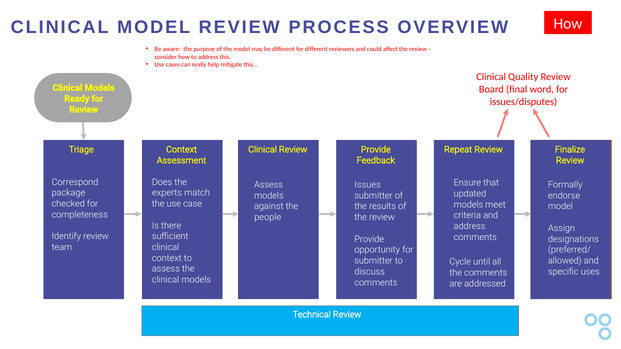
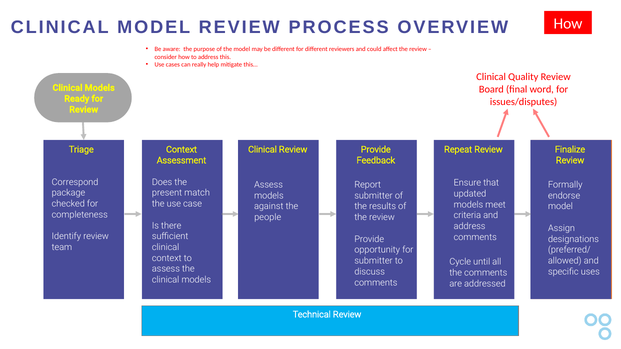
Issues: Issues -> Report (368, 185)
experts: experts -> present (167, 193)
